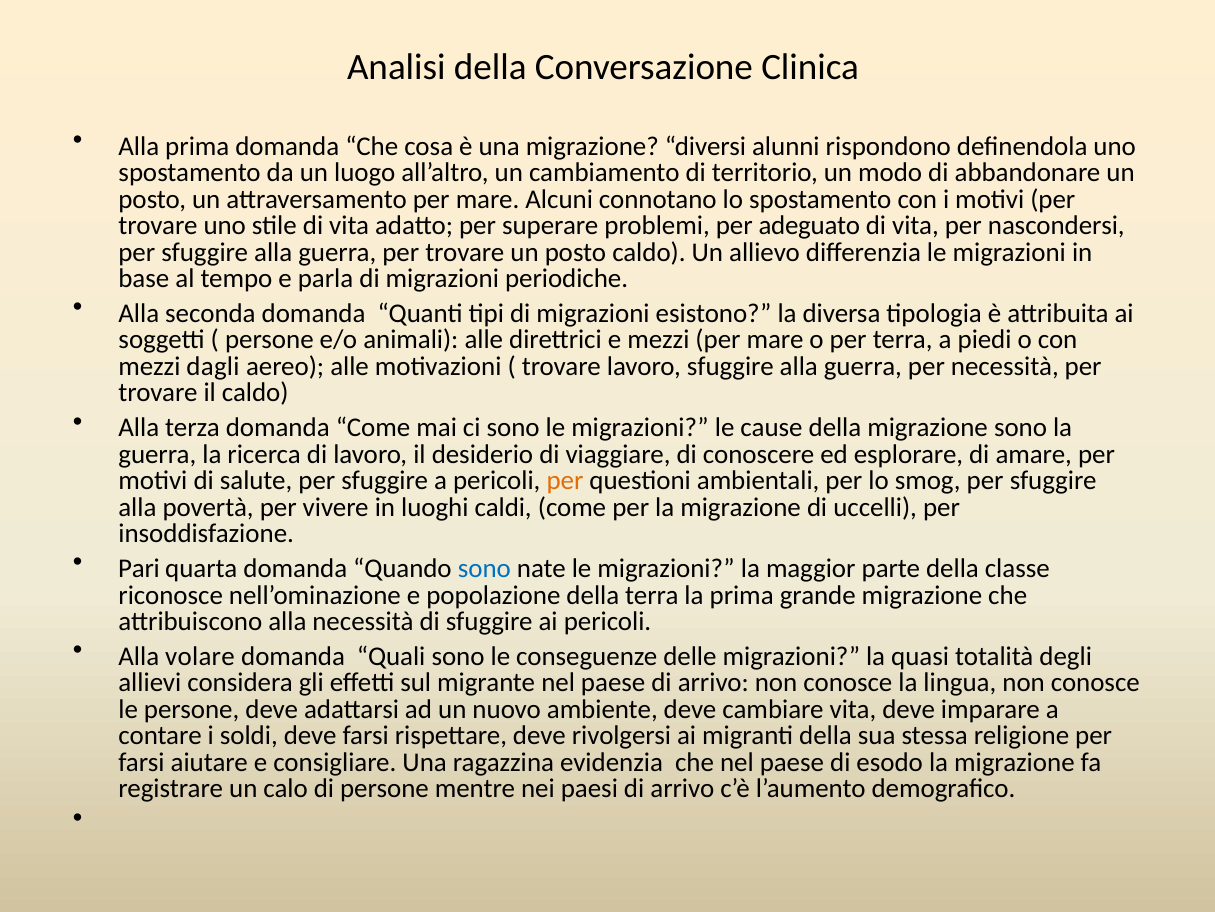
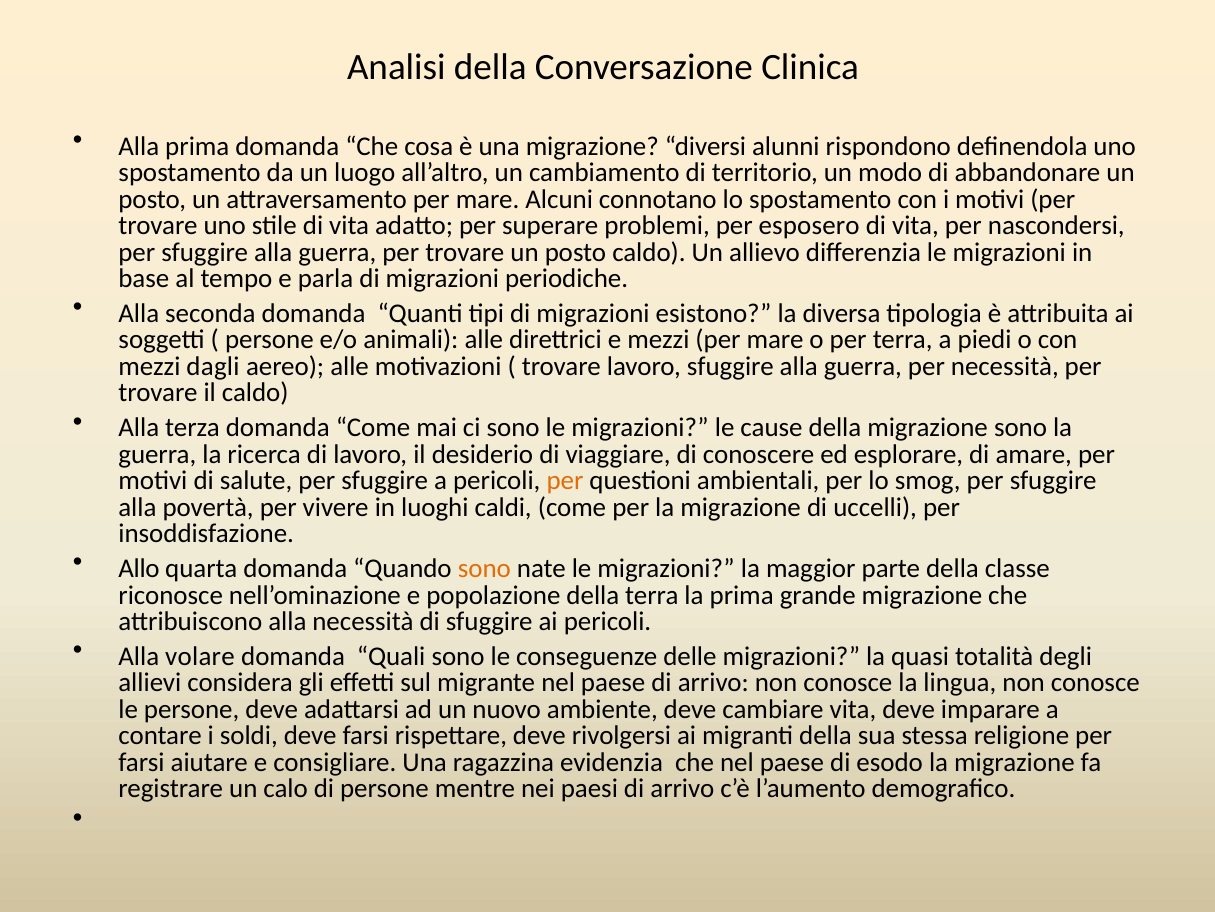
adeguato: adeguato -> esposero (809, 226)
Pari: Pari -> Allo (139, 568)
sono colour: blue -> orange (484, 568)
